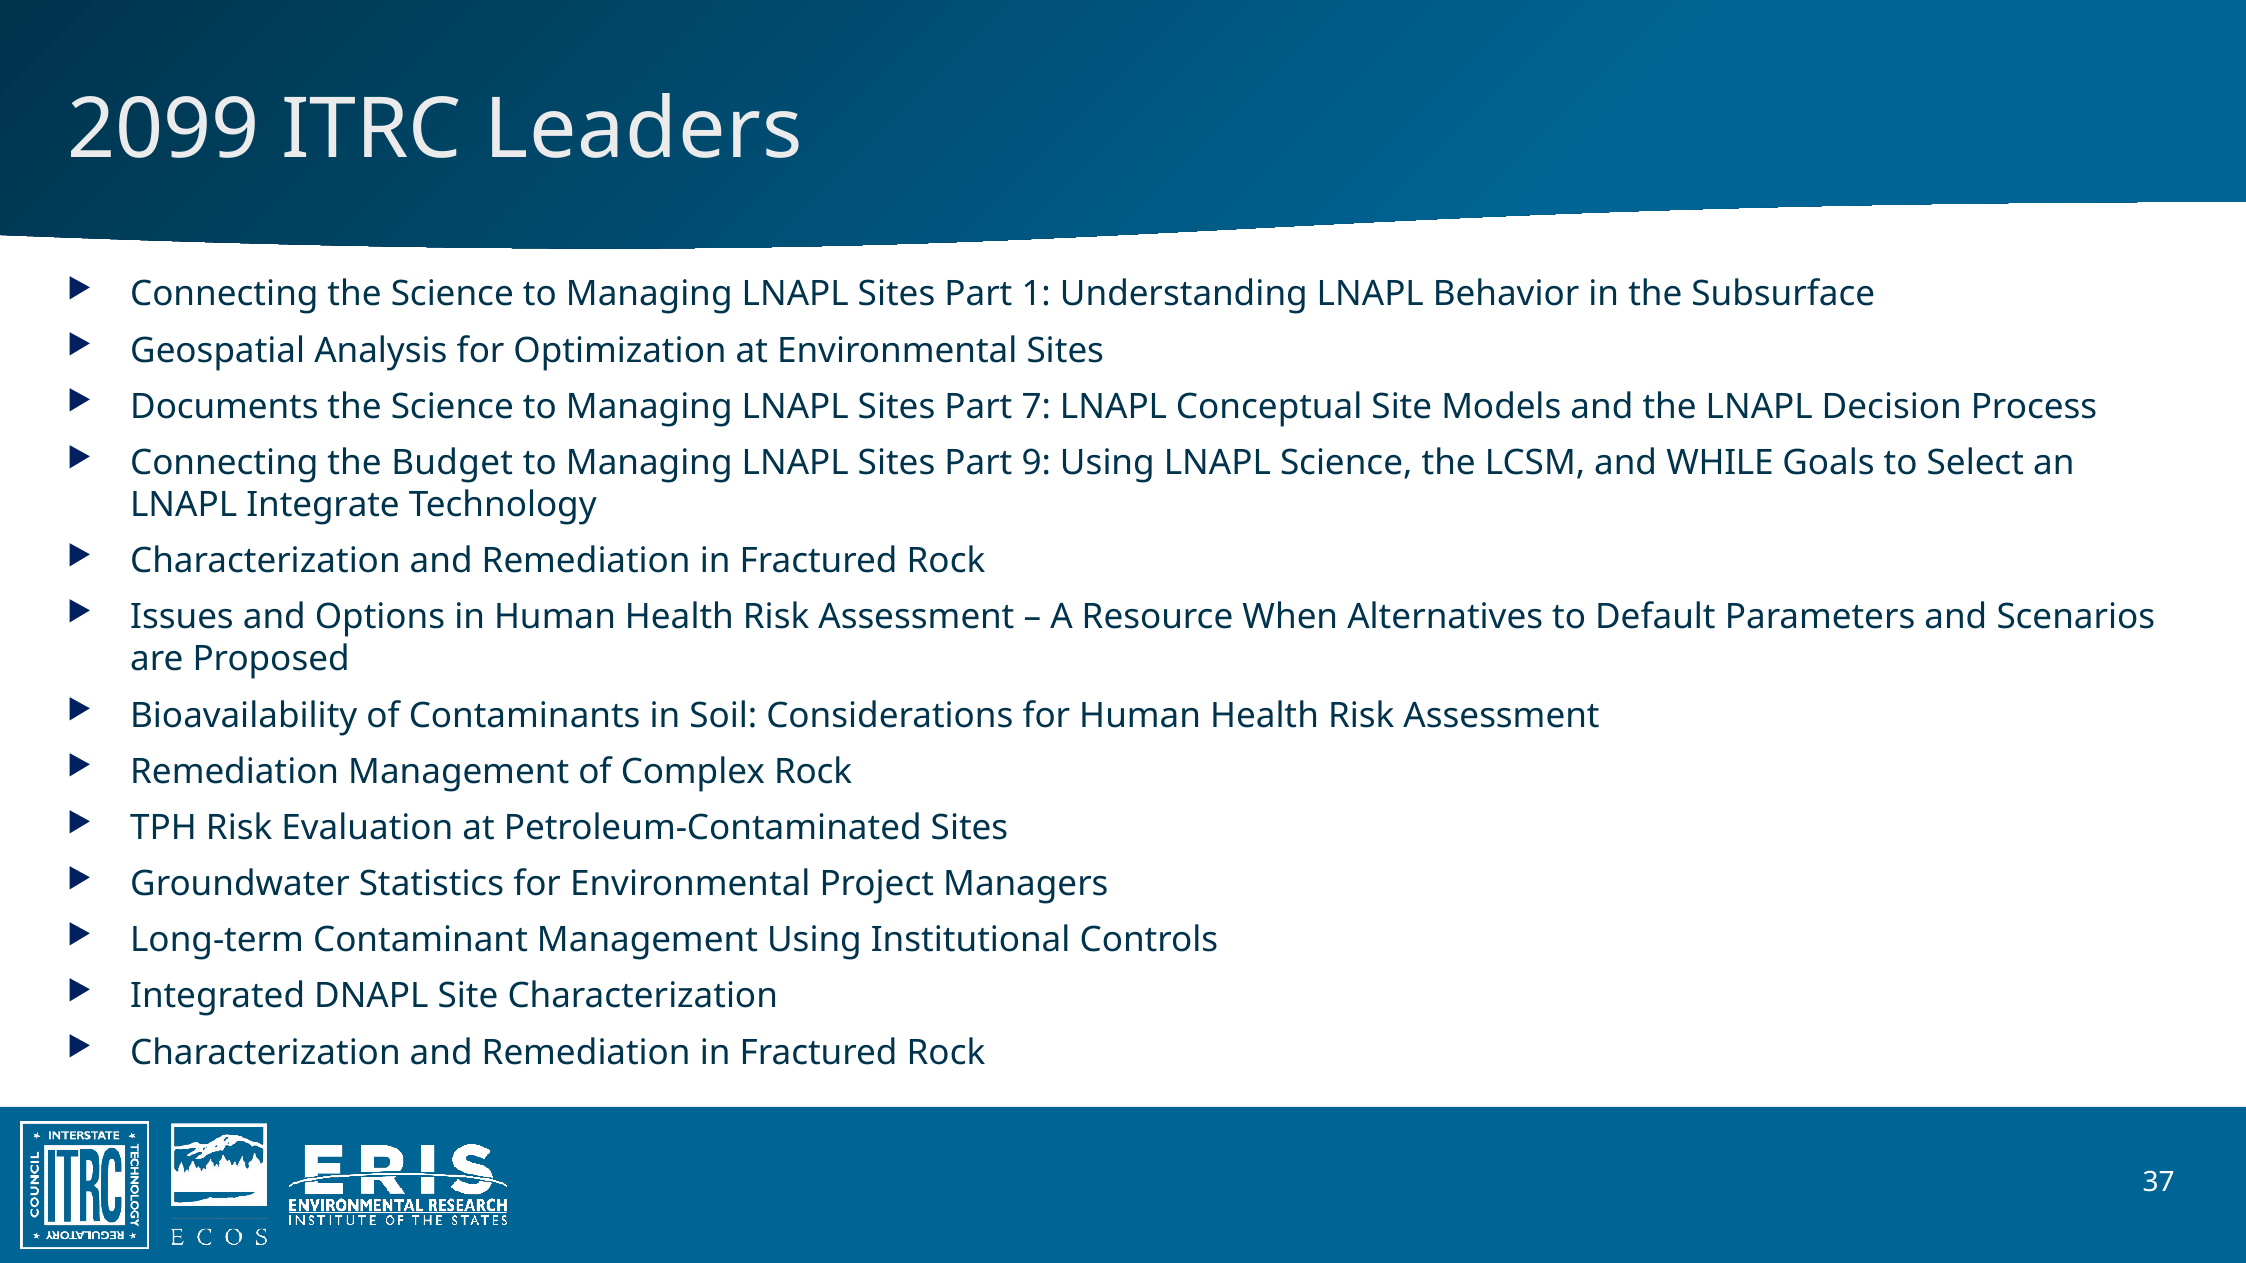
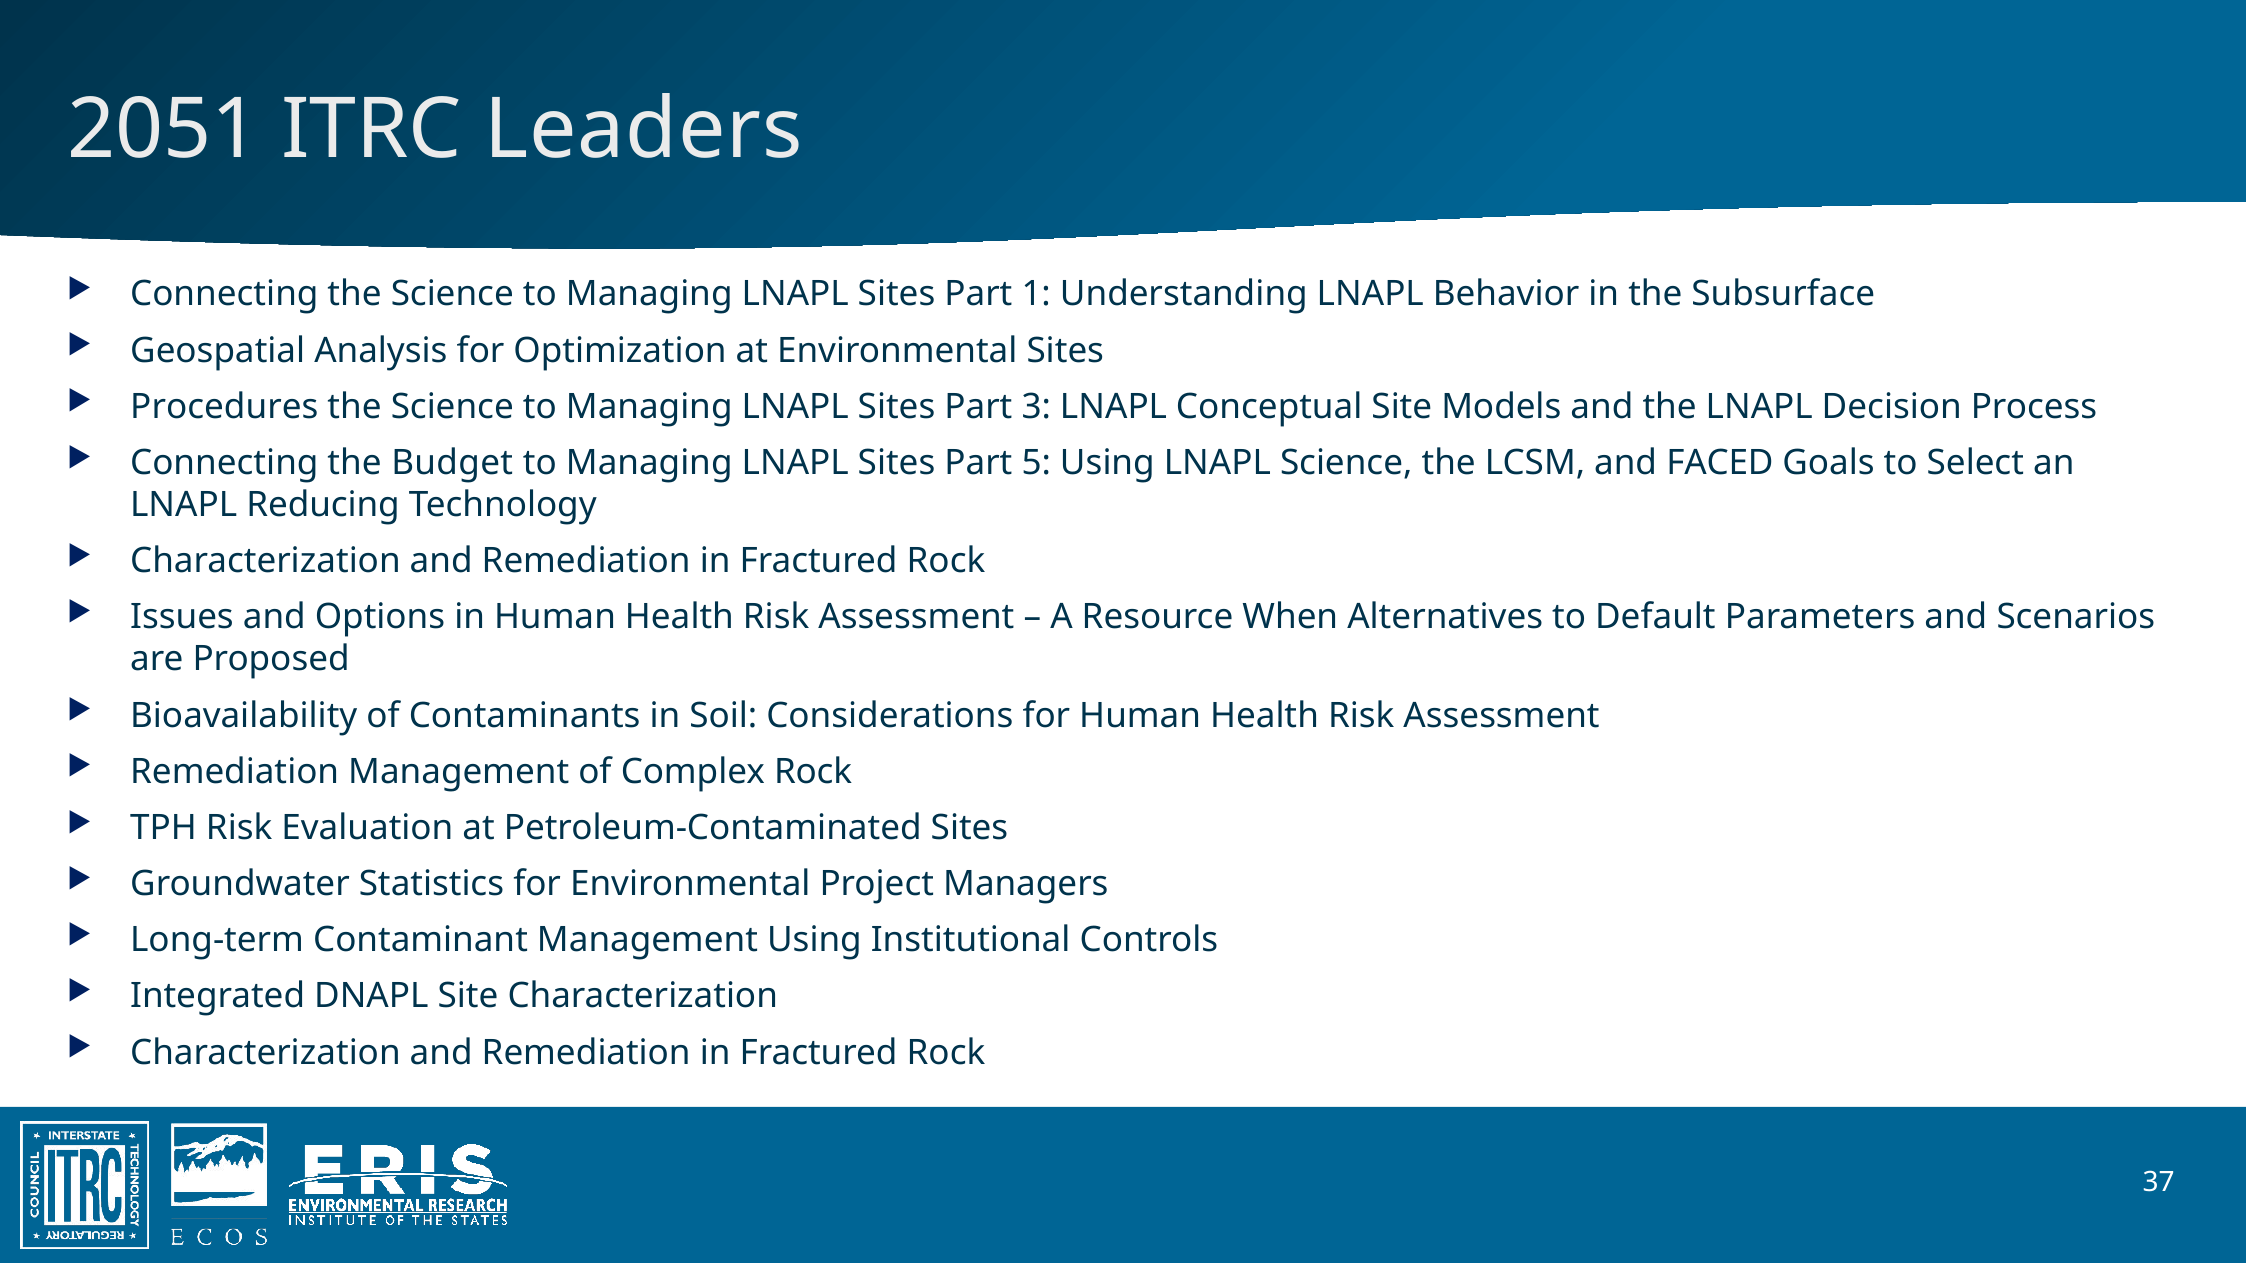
2099: 2099 -> 2051 (163, 129)
Documents: Documents -> Procedures (224, 407)
7: 7 -> 3 (1036, 407)
9: 9 -> 5 (1036, 463)
WHILE: WHILE -> FACED (1720, 463)
Integrate: Integrate -> Reducing (323, 505)
